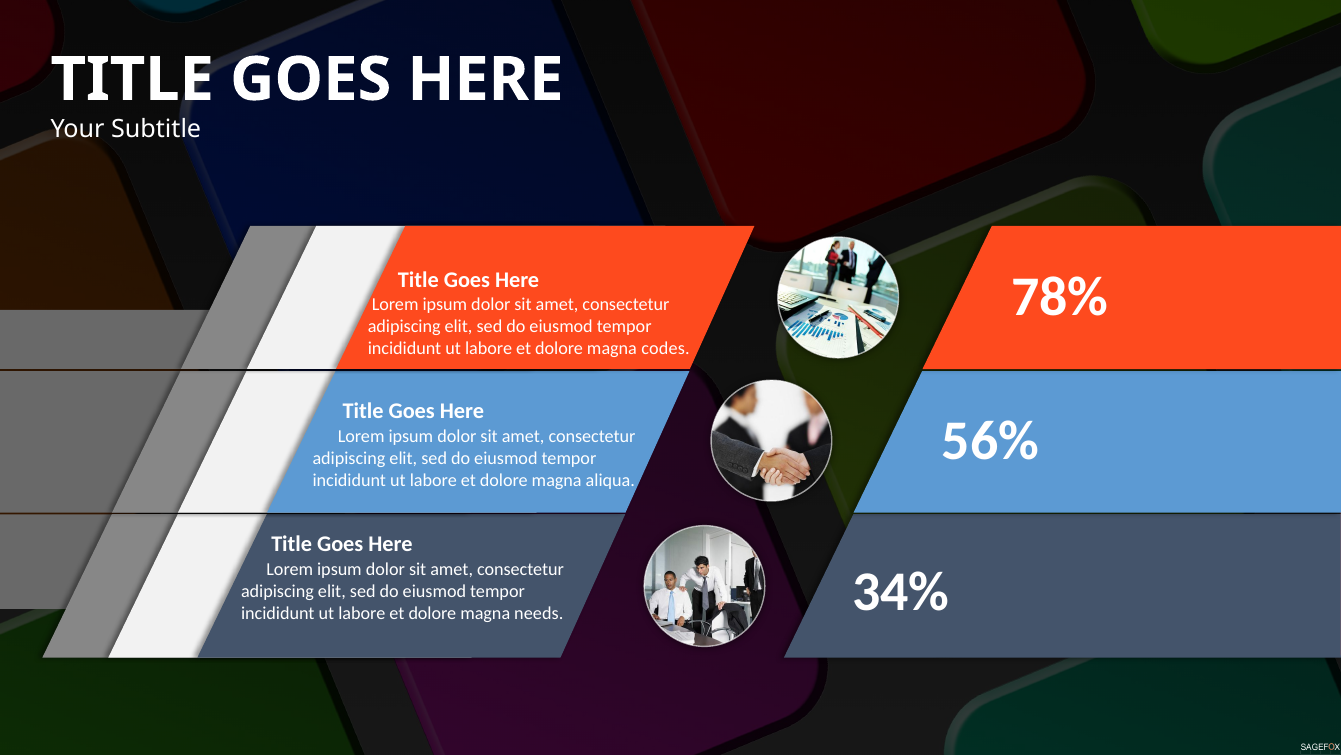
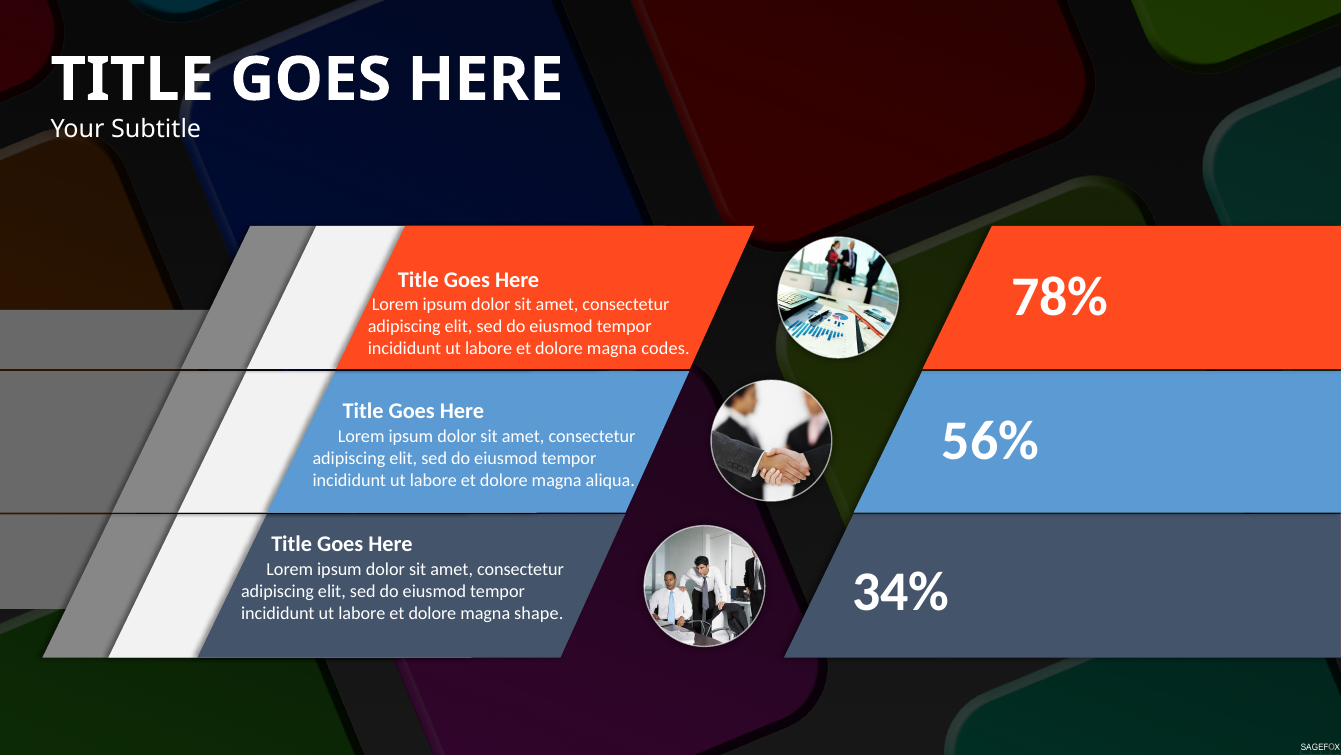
needs: needs -> shape (539, 613)
